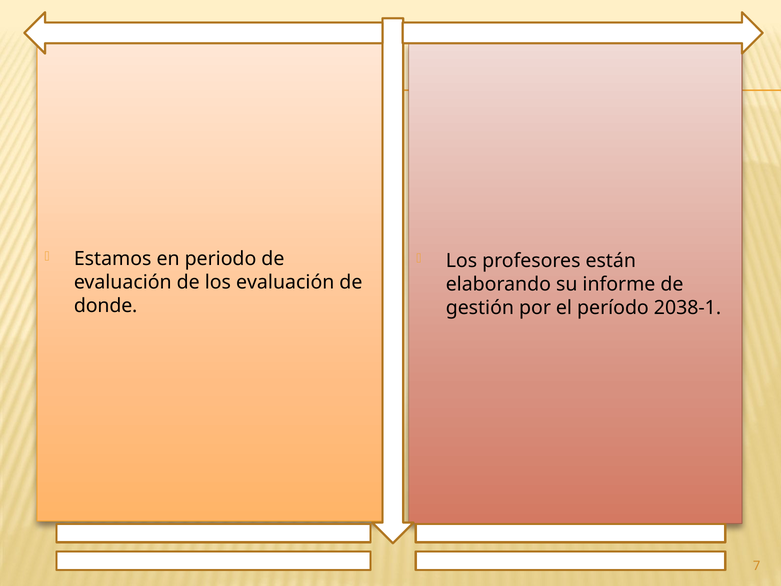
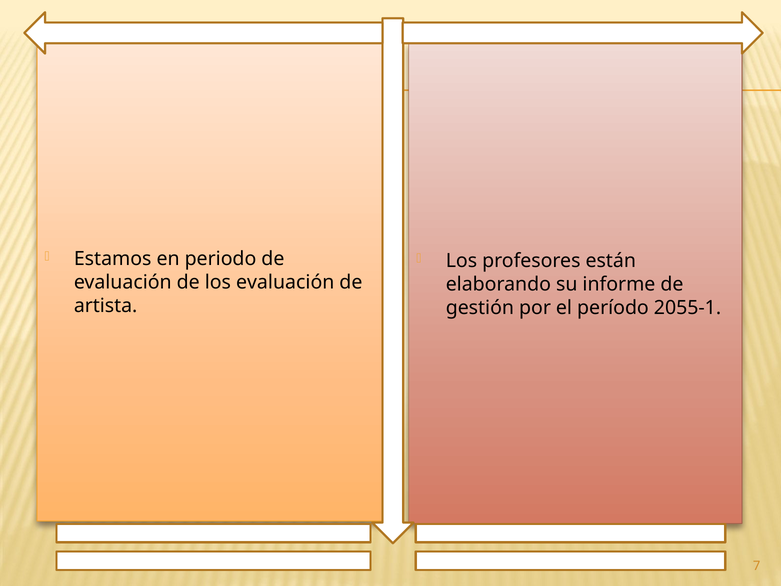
donde: donde -> artista (106, 305)
2038-1: 2038-1 -> 2055-1 (687, 308)
